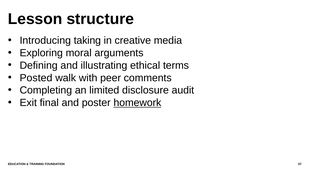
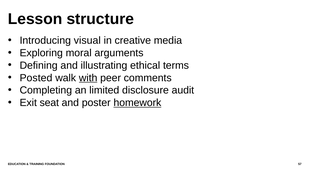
taking: taking -> visual (87, 40)
with underline: none -> present (88, 78)
final: final -> seat (49, 103)
